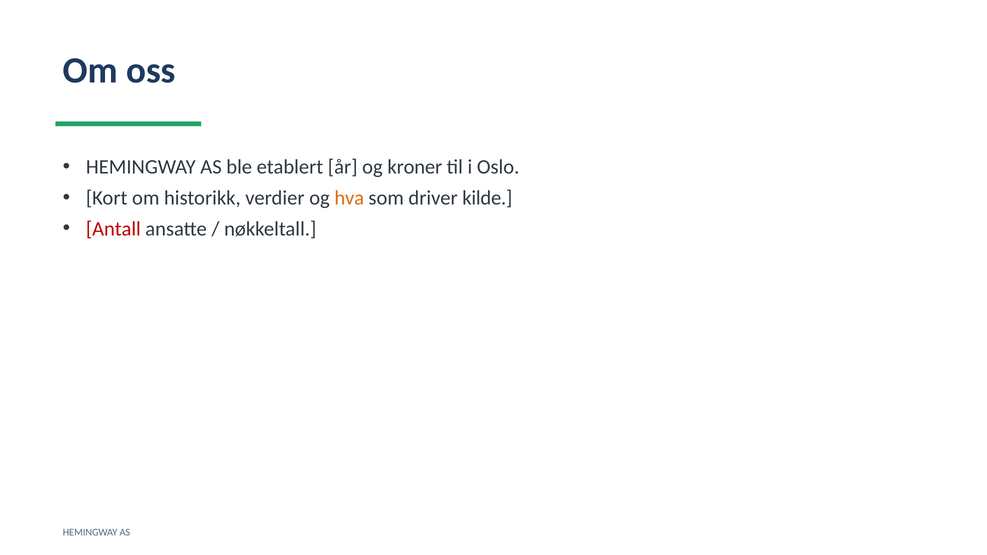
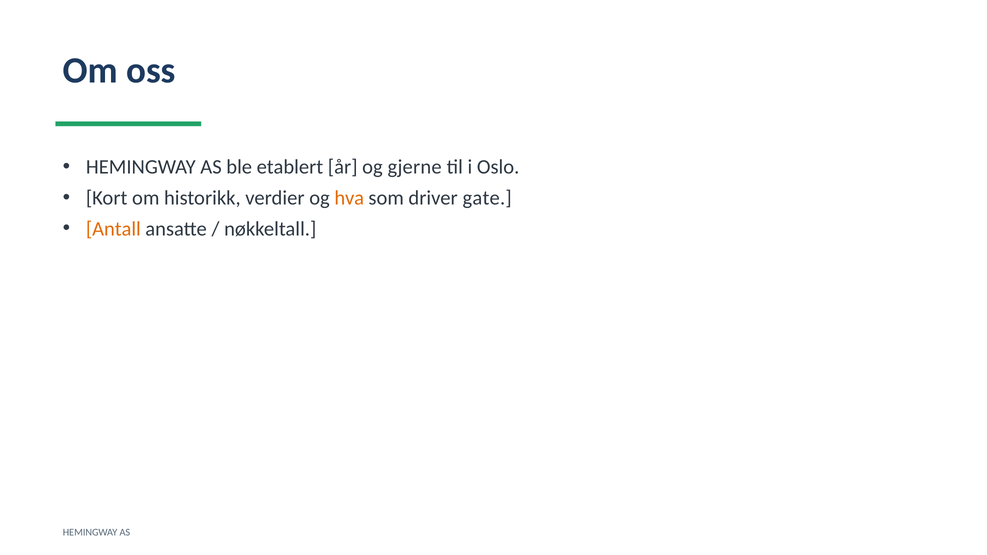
kroner: kroner -> gjerne (415, 167)
kilde: kilde -> gate (487, 198)
Antall colour: red -> orange (113, 229)
